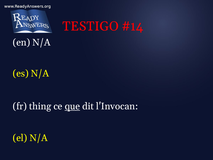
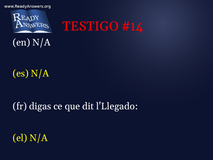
thing: thing -> digas (40, 106)
que underline: present -> none (72, 106)
l'Invocan: l'Invocan -> l'Llegado (117, 106)
